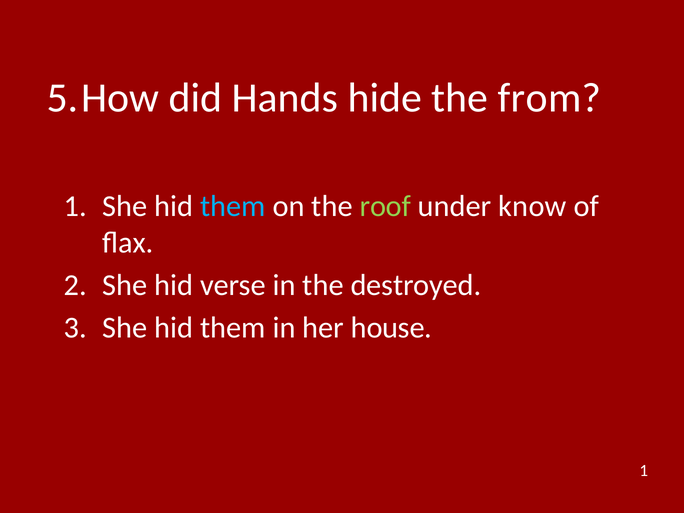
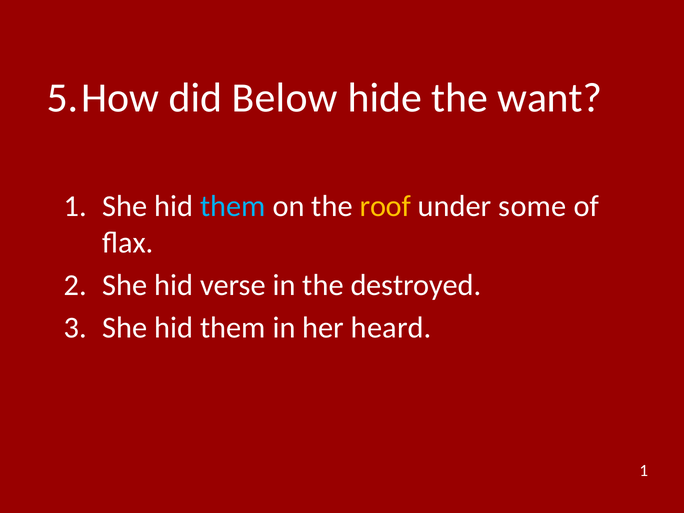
Hands: Hands -> Below (285, 98)
from: from -> want (550, 98)
roof colour: light green -> yellow (385, 206)
know: know -> some (532, 206)
house: house -> heard (391, 328)
